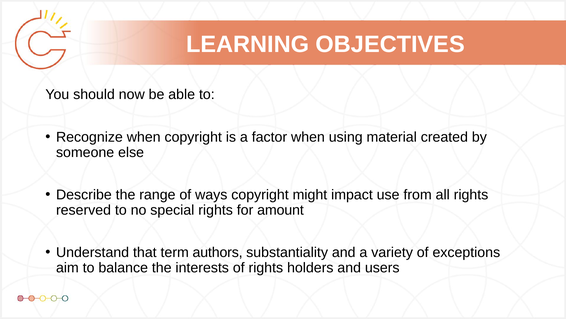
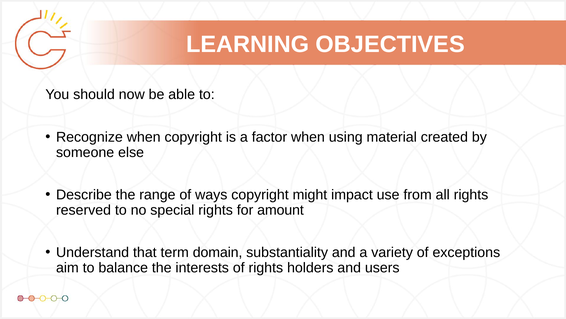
authors: authors -> domain (218, 252)
